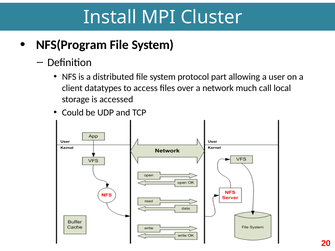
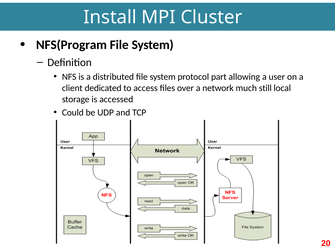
datatypes: datatypes -> dedicated (103, 88)
call: call -> still (265, 88)
